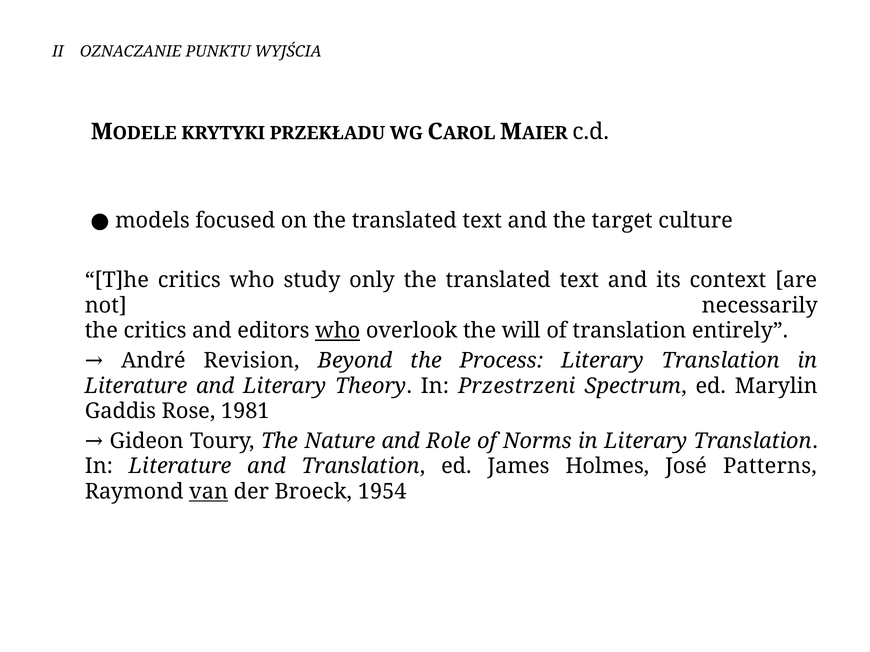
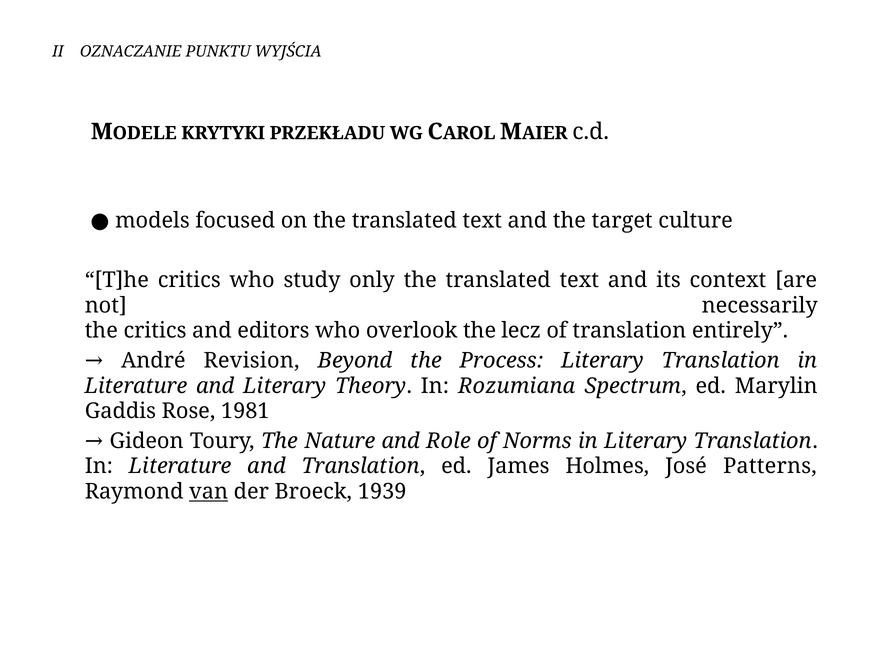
who underline: present -> none (338, 331)
will: will -> lecz (521, 331)
Przestrzeni: Przestrzeni -> Rozumiana (517, 386)
1954: 1954 -> 1939 (382, 492)
